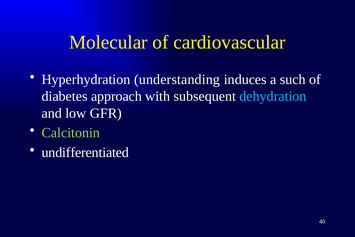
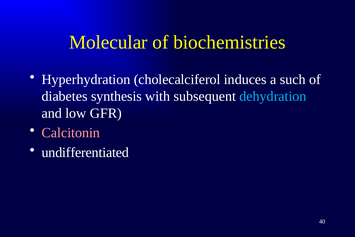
cardiovascular: cardiovascular -> biochemistries (229, 42)
understanding: understanding -> cholecalciferol (177, 79)
approach: approach -> synthesis (116, 96)
Calcitonin colour: light green -> pink (71, 133)
